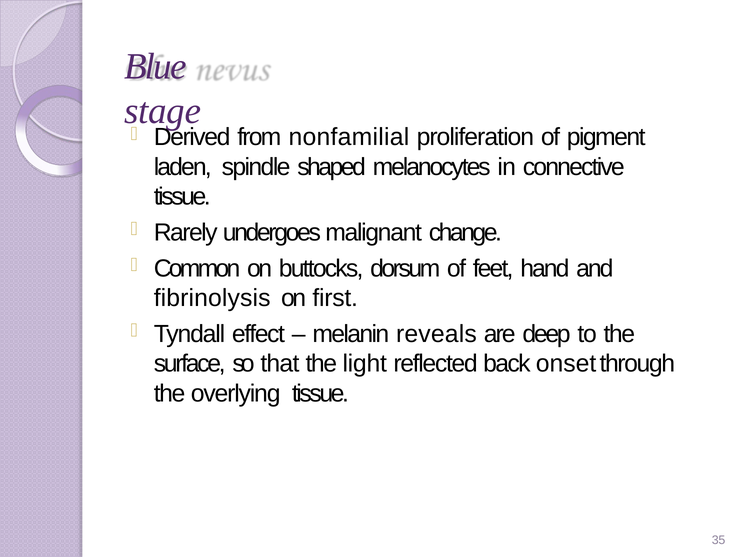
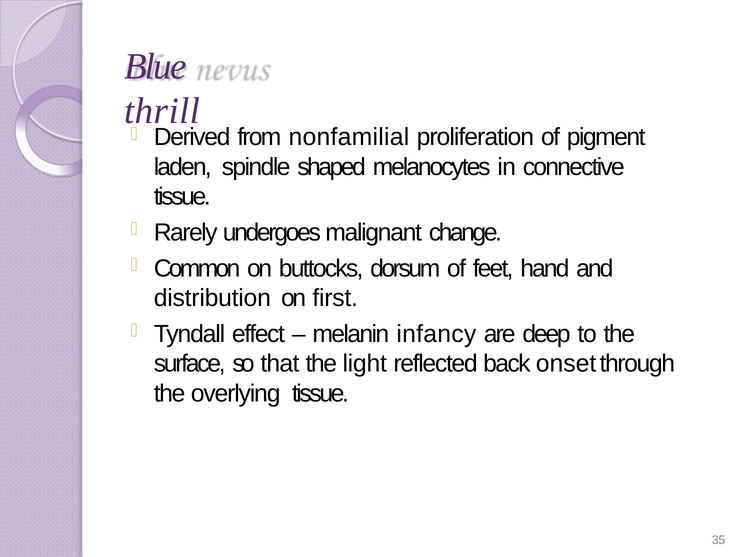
stage: stage -> thrill (162, 111)
fibrinolysis: fibrinolysis -> distribution (212, 298)
reveals: reveals -> infancy (436, 334)
